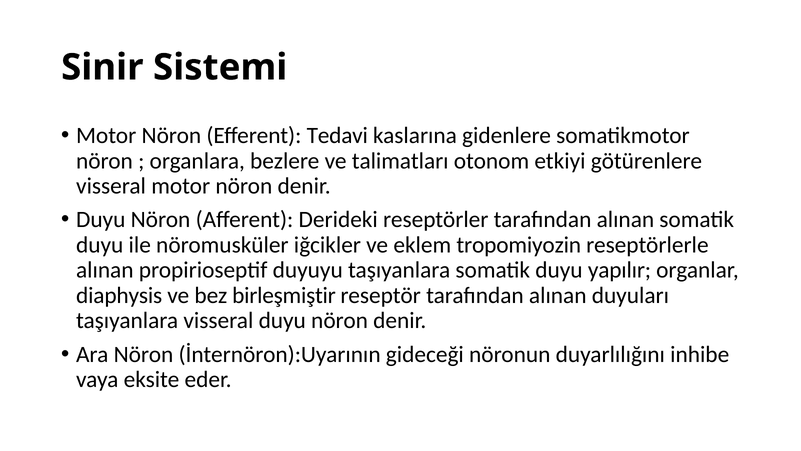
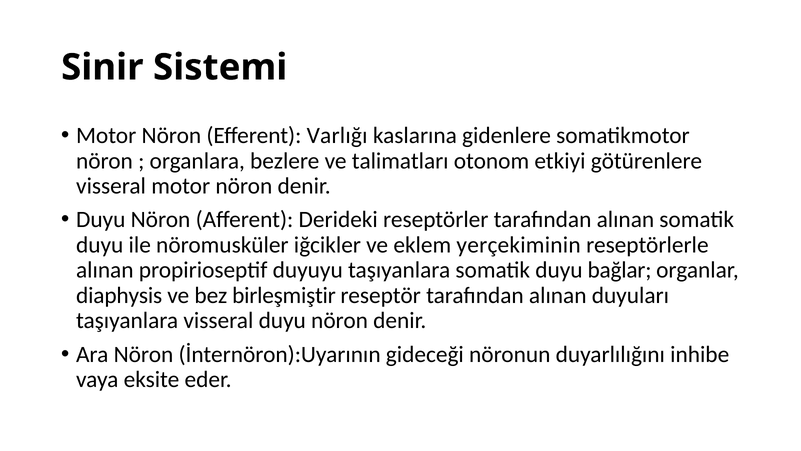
Tedavi: Tedavi -> Varlığı (337, 135)
tropomiyozin: tropomiyozin -> yerçekiminin (519, 245)
yapılır: yapılır -> bağlar (620, 270)
